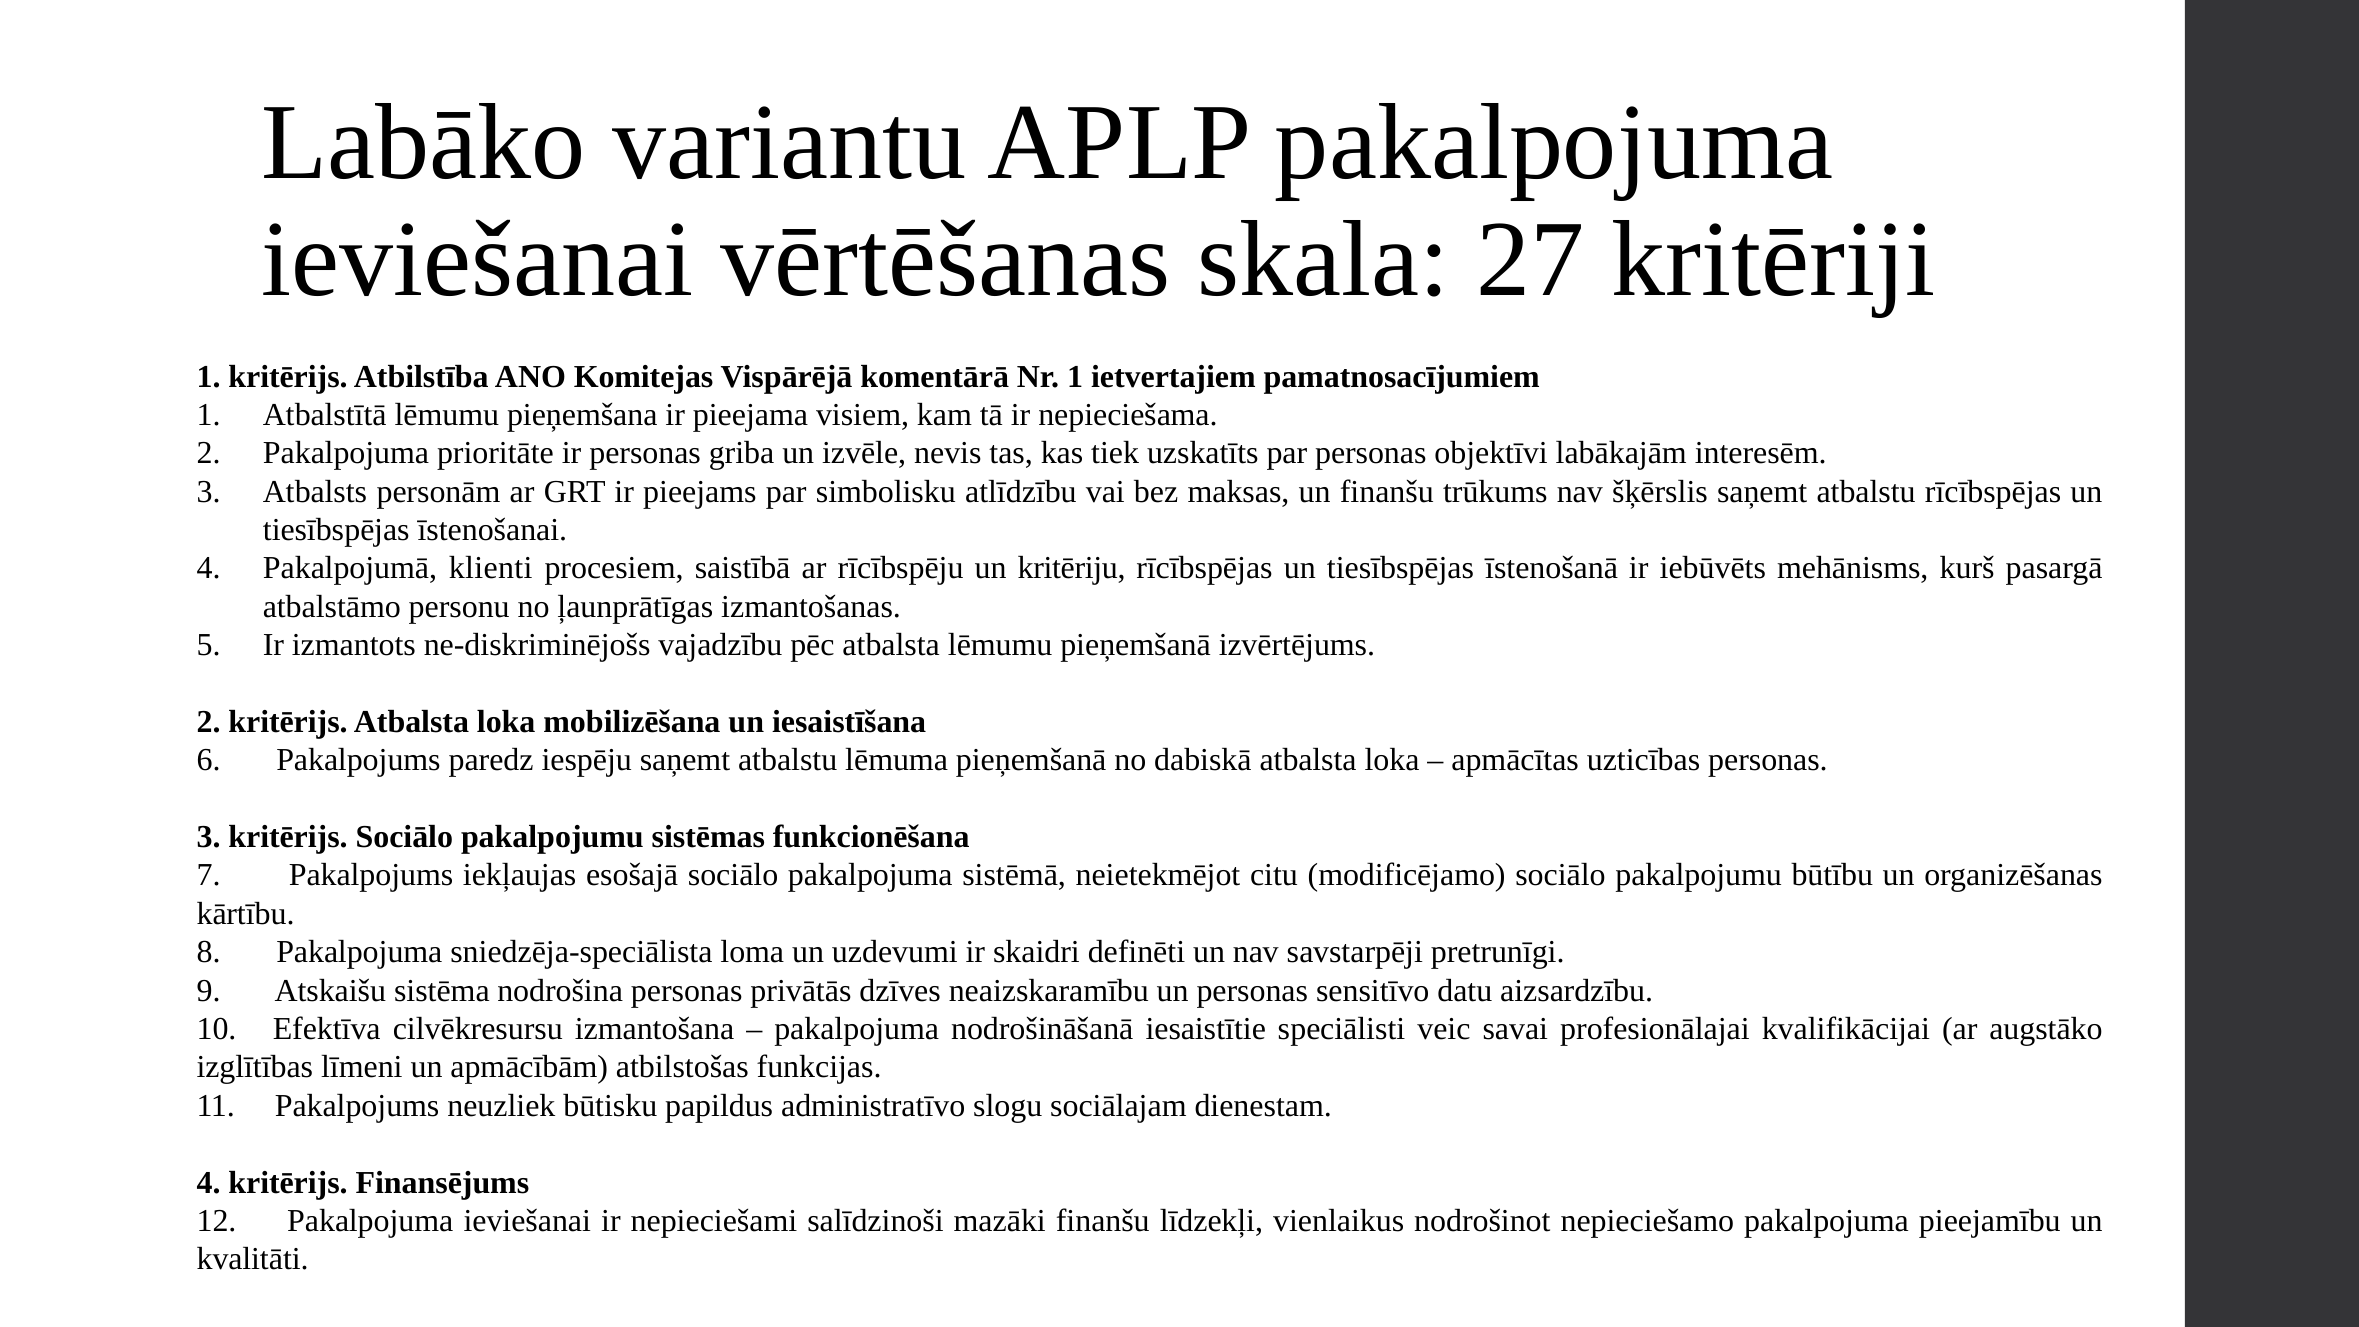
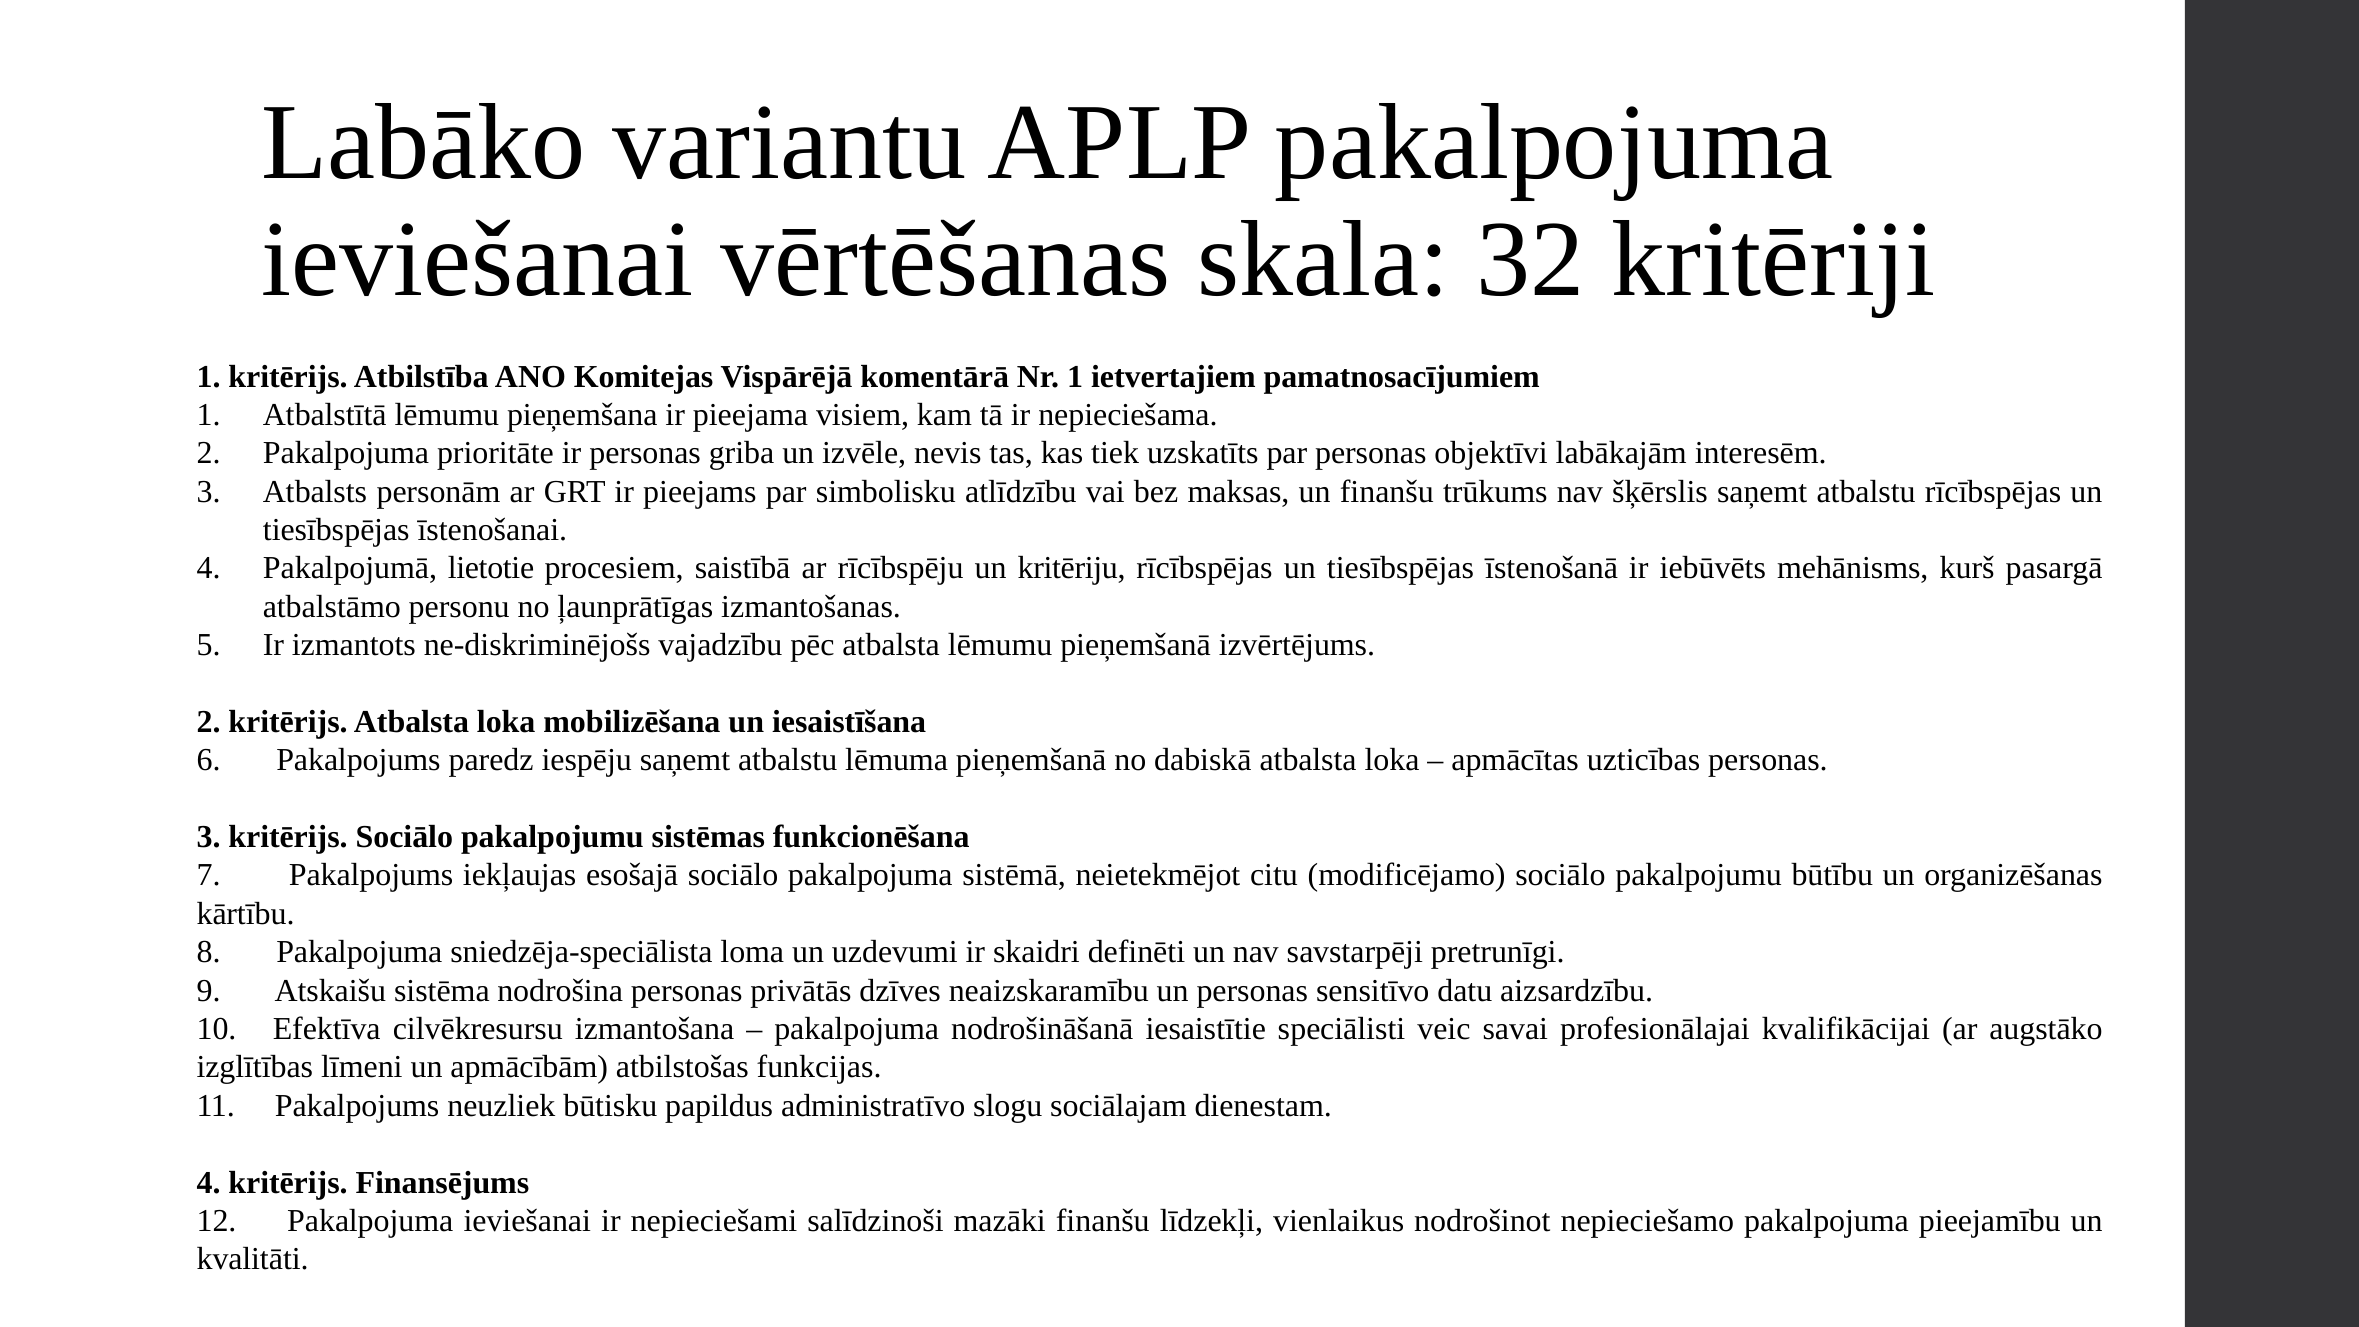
27: 27 -> 32 (1530, 259)
klienti: klienti -> lietotie (491, 568)
